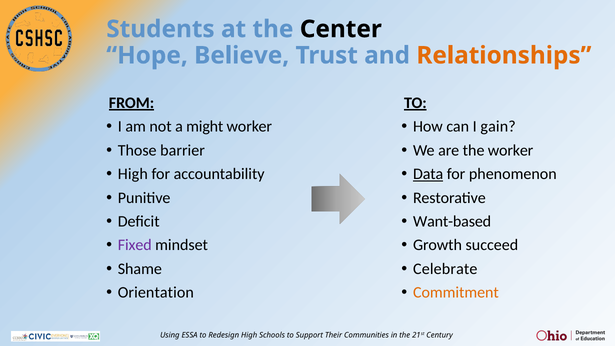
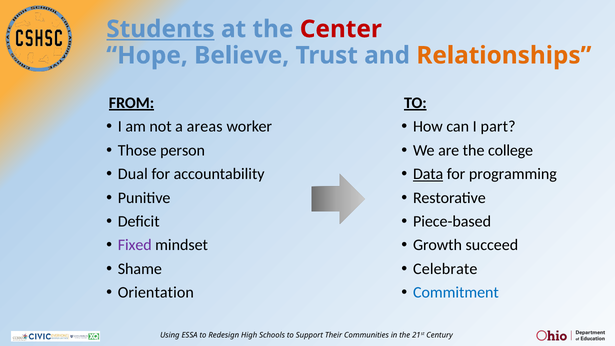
Students underline: none -> present (160, 29)
Center colour: black -> red (341, 29)
might: might -> areas (205, 127)
gain: gain -> part (498, 127)
barrier: barrier -> person (183, 150)
the worker: worker -> college (511, 150)
High: High -> Dual (133, 174)
phenomenon: phenomenon -> programming (513, 174)
Want-based: Want-based -> Piece-based (452, 221)
Commitment colour: orange -> blue (456, 293)
